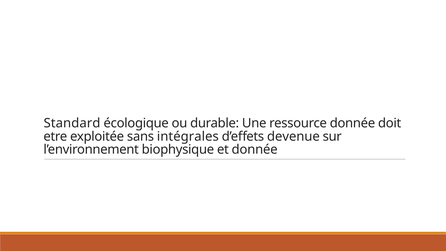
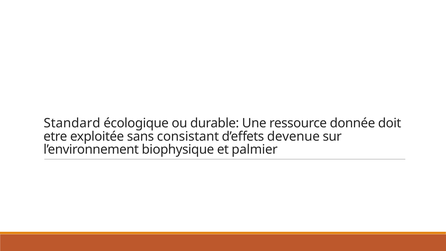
intégrales: intégrales -> consistant (188, 136)
et donnée: donnée -> palmier (255, 150)
